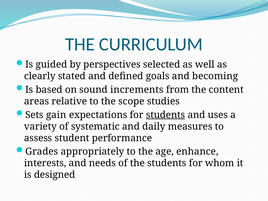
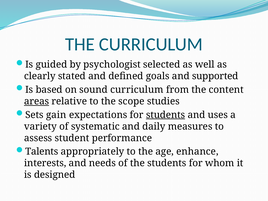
perspectives: perspectives -> psychologist (112, 65)
becoming: becoming -> supported (215, 76)
sound increments: increments -> curriculum (137, 90)
areas underline: none -> present (37, 101)
Grades: Grades -> Talents (42, 152)
